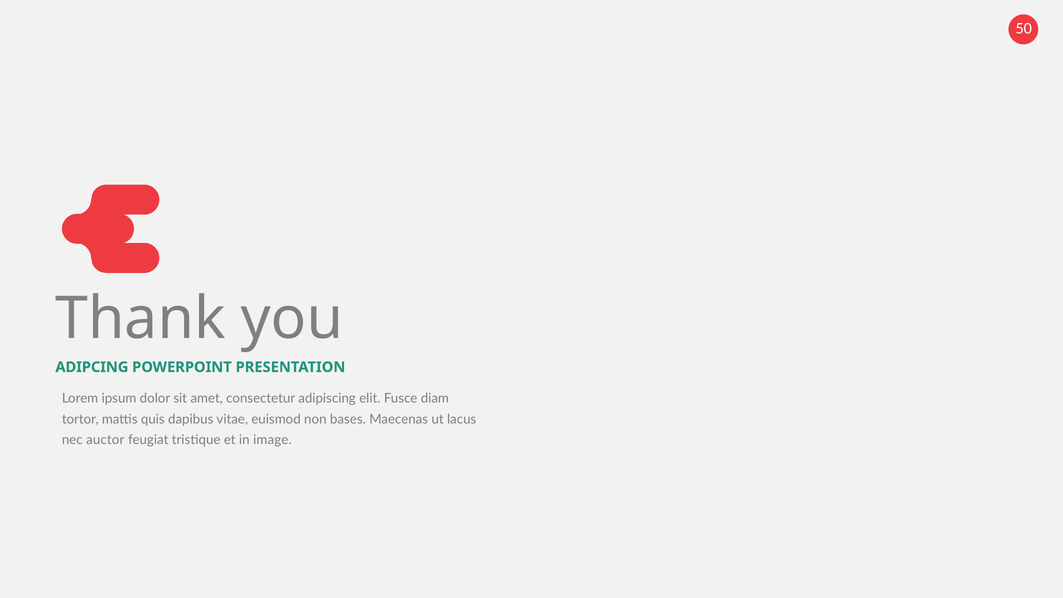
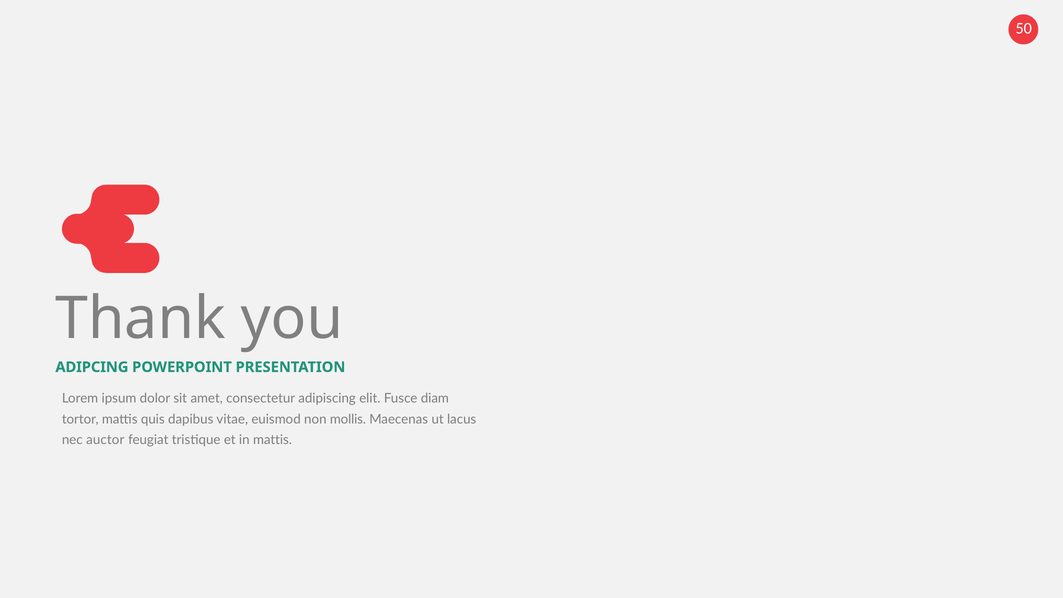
bases: bases -> mollis (348, 419)
in image: image -> mattis (273, 440)
